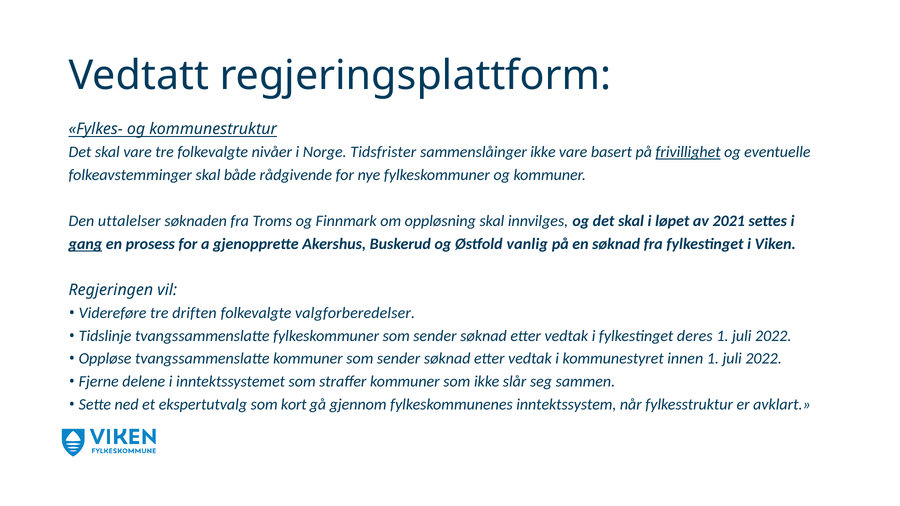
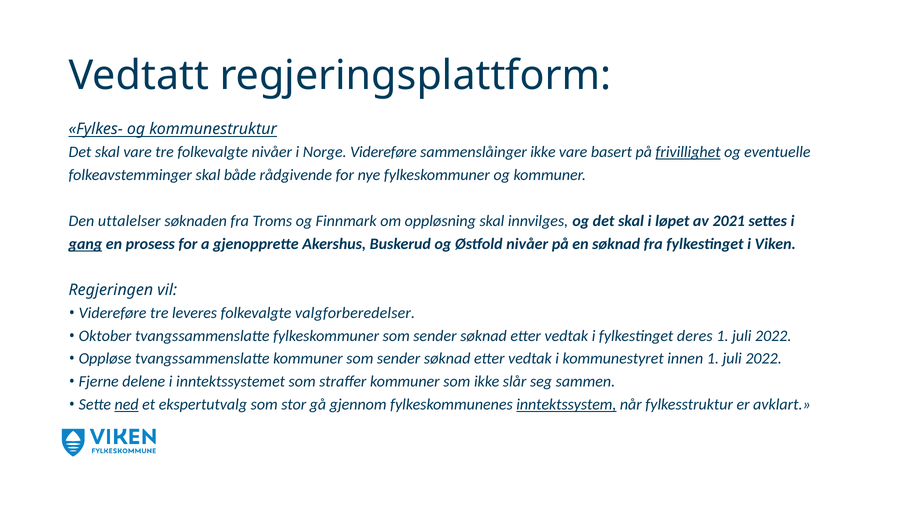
Norge Tidsfrister: Tidsfrister -> Videreføre (383, 152)
Østfold vanlig: vanlig -> nivåer (527, 244)
driften: driften -> leveres (195, 313)
Tidslinje: Tidslinje -> Oktober (105, 336)
ned underline: none -> present (127, 405)
kort: kort -> stor (294, 405)
inntektssystem underline: none -> present (566, 405)
